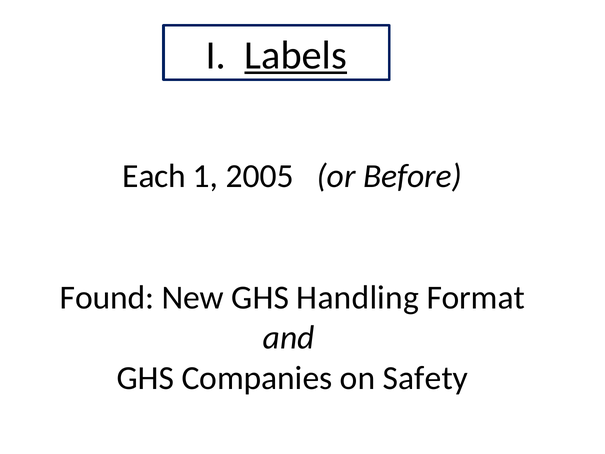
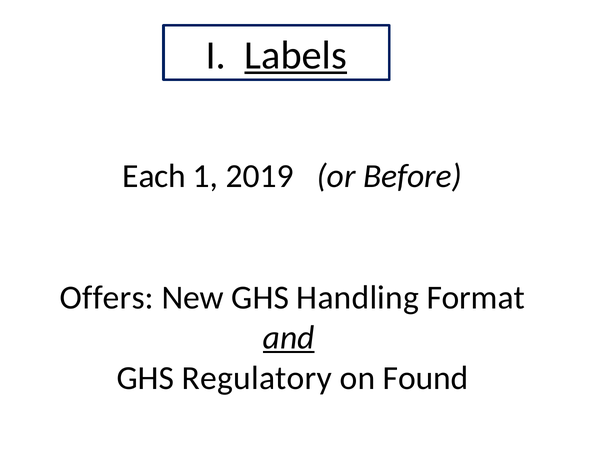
2005: 2005 -> 2019 (260, 176)
Found: Found -> Offers (107, 297)
and underline: none -> present (289, 338)
Companies: Companies -> Regulatory (257, 378)
Safety: Safety -> Found (425, 378)
